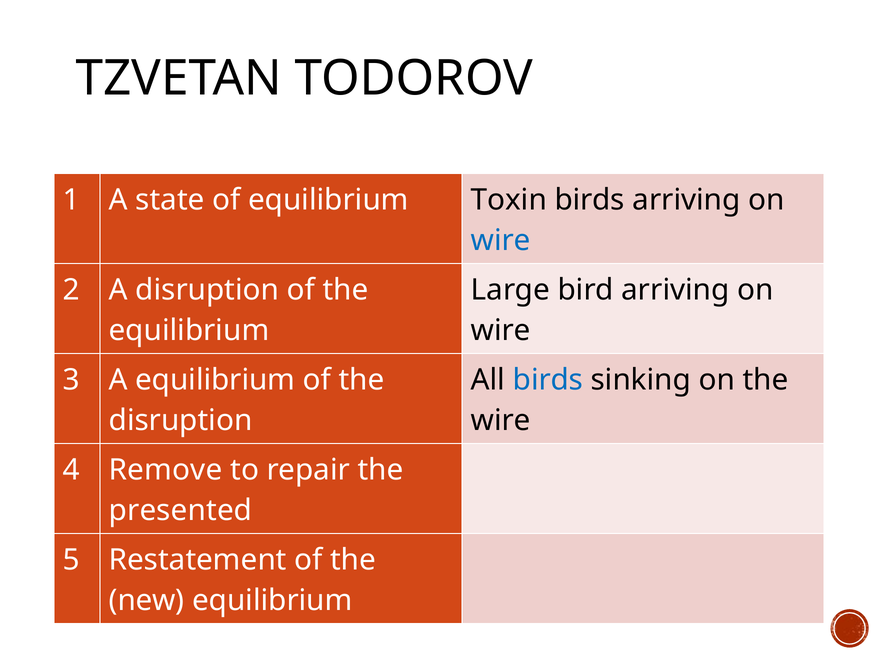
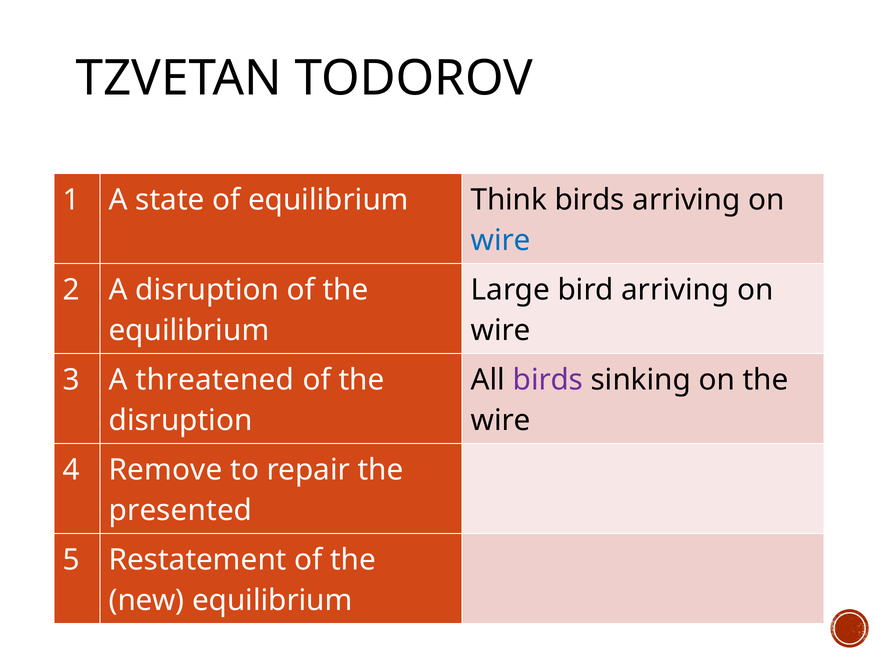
Toxin: Toxin -> Think (509, 200)
A equilibrium: equilibrium -> threatened (215, 380)
birds colour: blue -> purple (548, 380)
